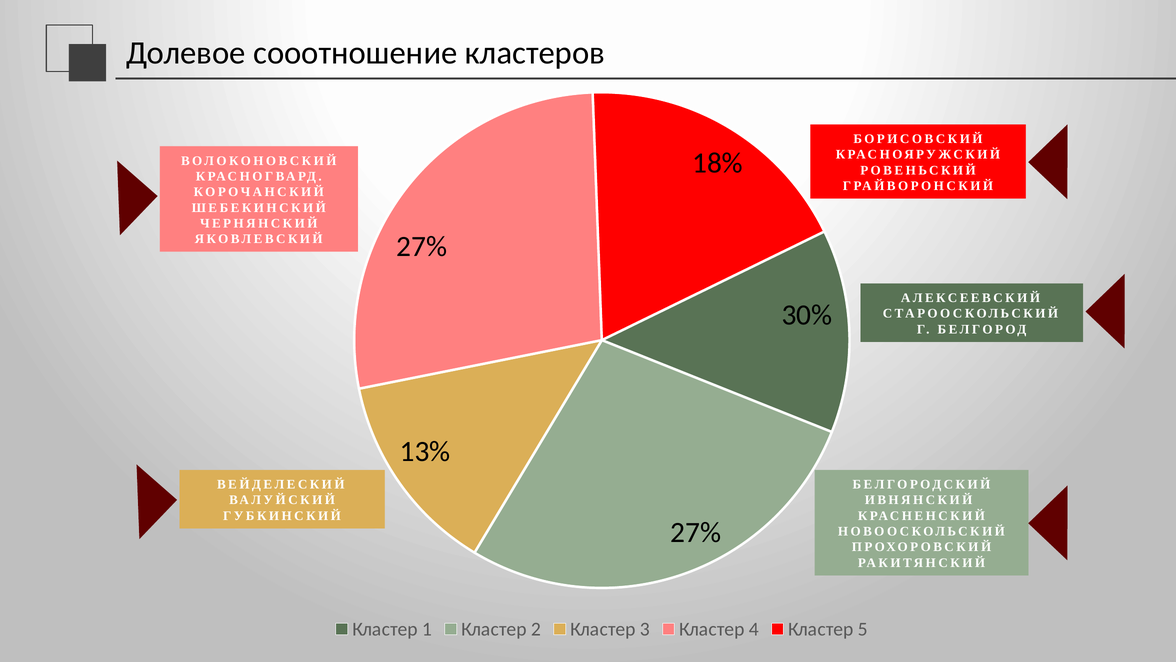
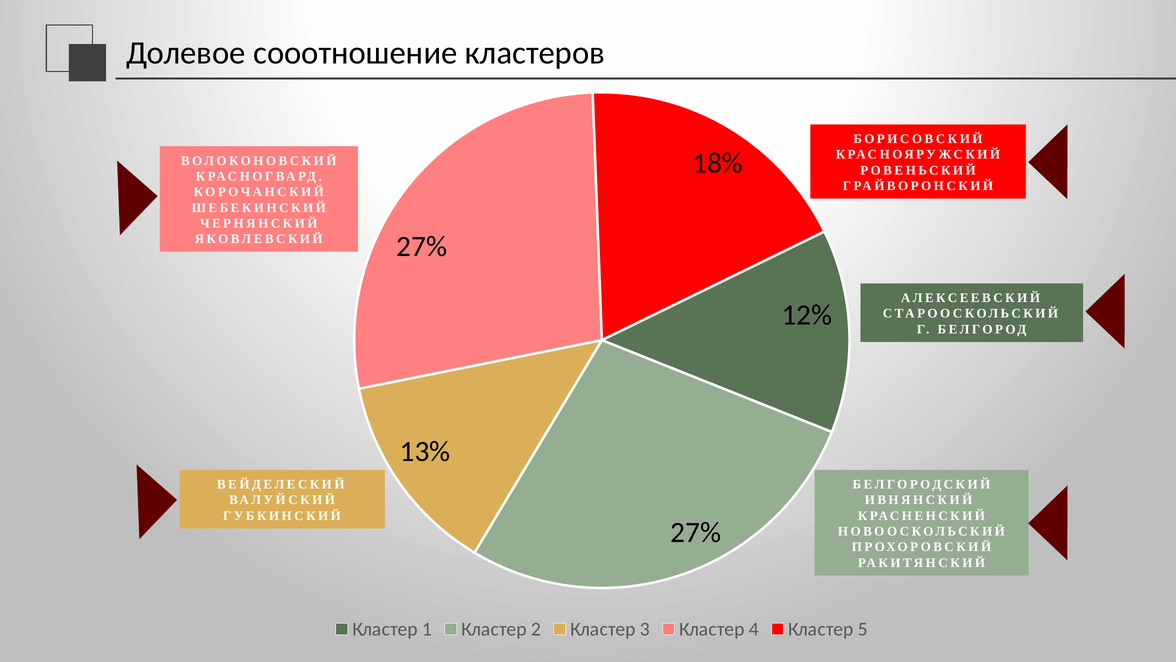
30%: 30% -> 12% (807, 315)
